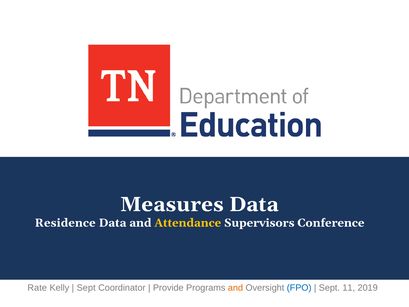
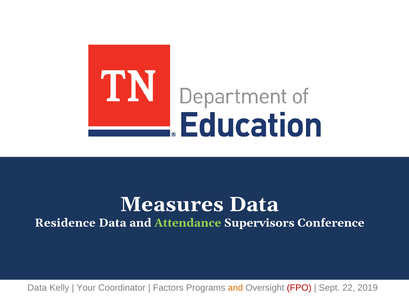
Attendance colour: yellow -> light green (188, 223)
Rate: Rate -> Data (37, 288)
Sept: Sept -> Your (86, 288)
Provide: Provide -> Factors (168, 288)
FPO colour: blue -> red (299, 288)
11: 11 -> 22 (349, 288)
